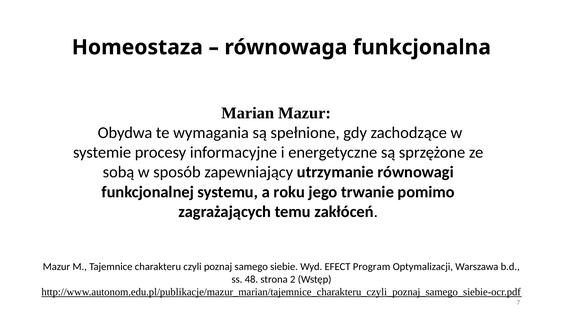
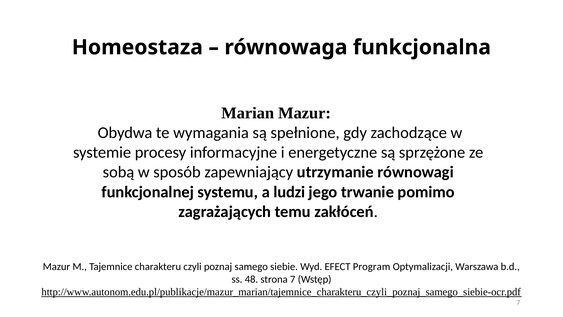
roku: roku -> ludzi (289, 192)
strona 2: 2 -> 7 (293, 279)
